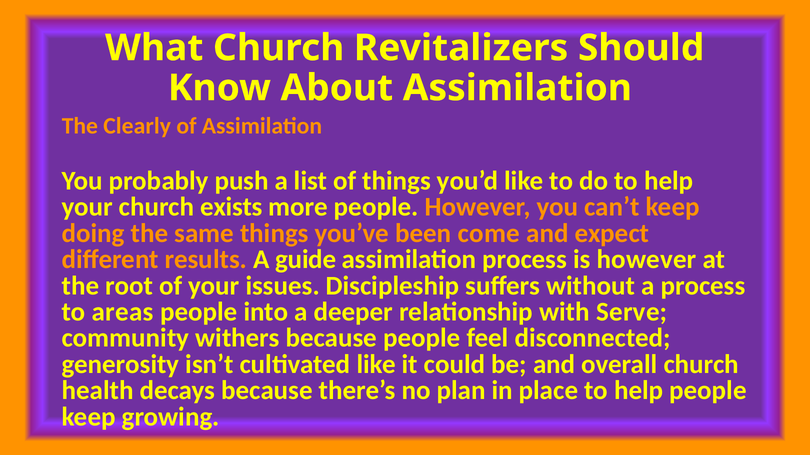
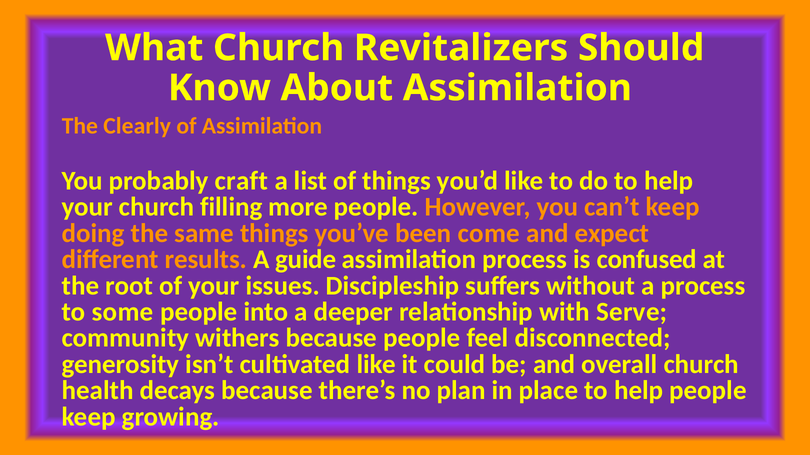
push: push -> craft (241, 181)
exists: exists -> filling (231, 207)
is however: however -> confused (647, 260)
areas: areas -> some (123, 312)
